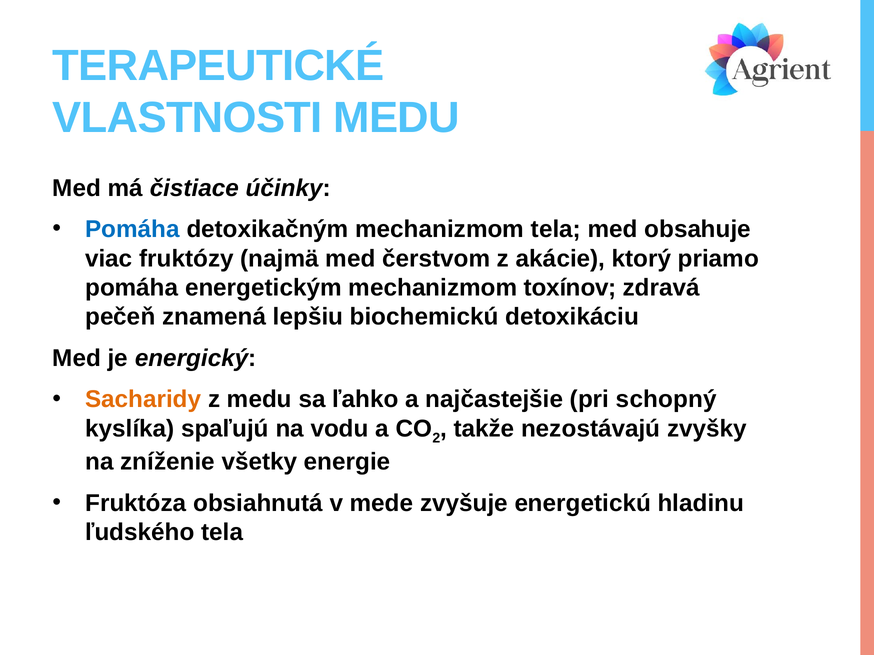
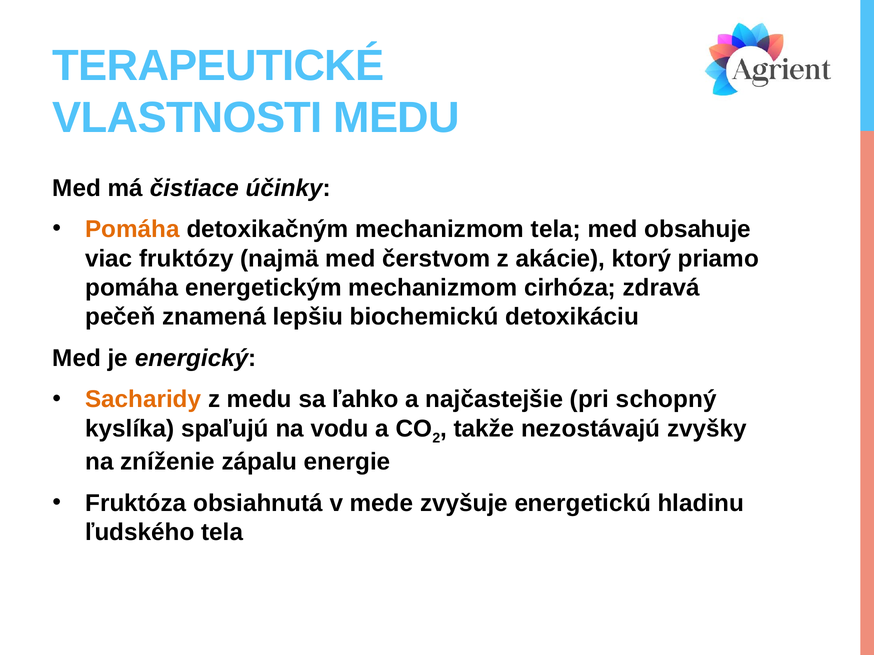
Pomáha colour: blue -> orange (132, 230)
toxínov: toxínov -> cirhóza (570, 288)
všetky: všetky -> zápalu (259, 462)
